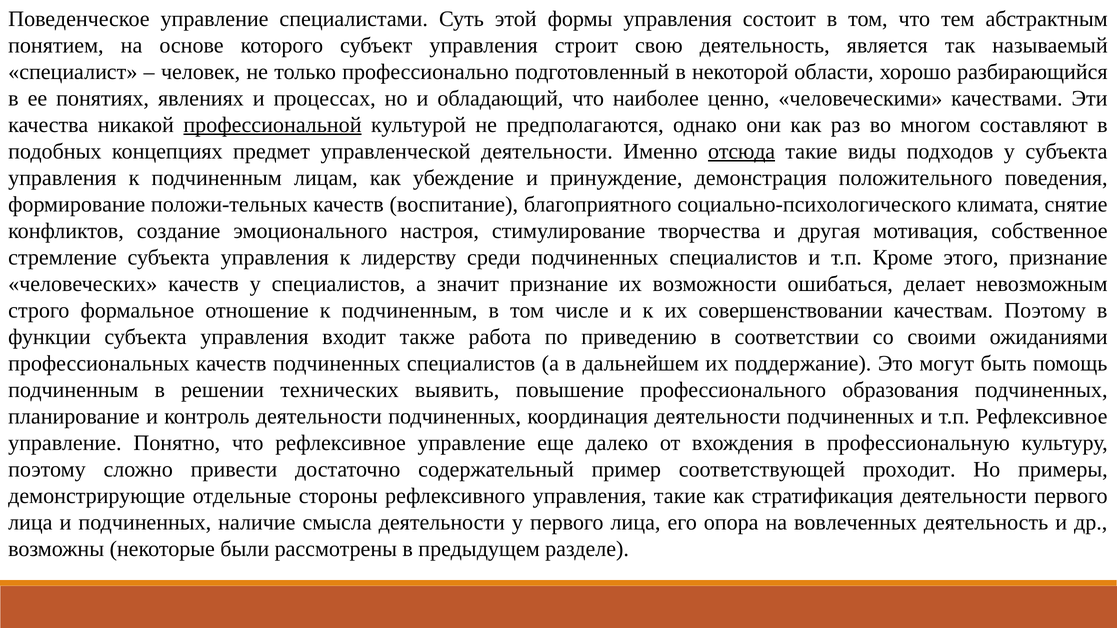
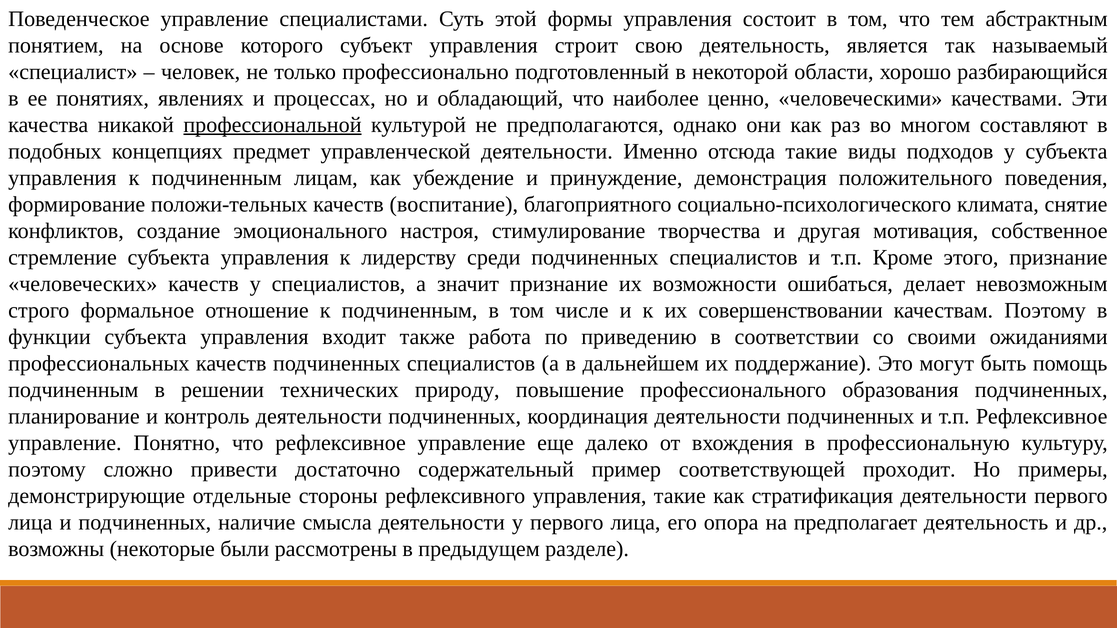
отсюда underline: present -> none (742, 151)
выявить: выявить -> природу (457, 390)
вовлеченных: вовлеченных -> предполагает (856, 523)
